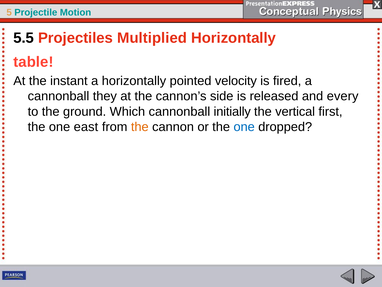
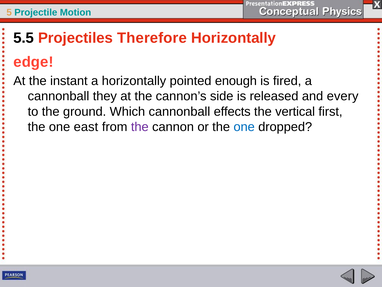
Multiplied: Multiplied -> Therefore (152, 38)
table: table -> edge (33, 62)
velocity: velocity -> enough (236, 81)
initially: initially -> effects (232, 111)
the colour: orange -> purple (140, 127)
